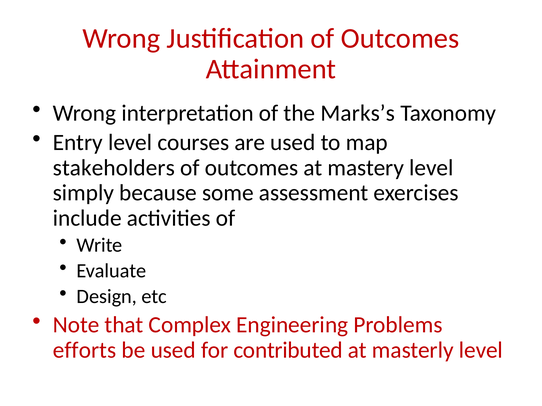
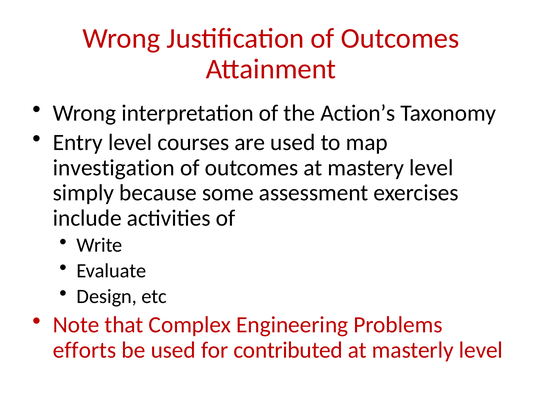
Marks’s: Marks’s -> Action’s (358, 113)
stakeholders: stakeholders -> investigation (114, 168)
